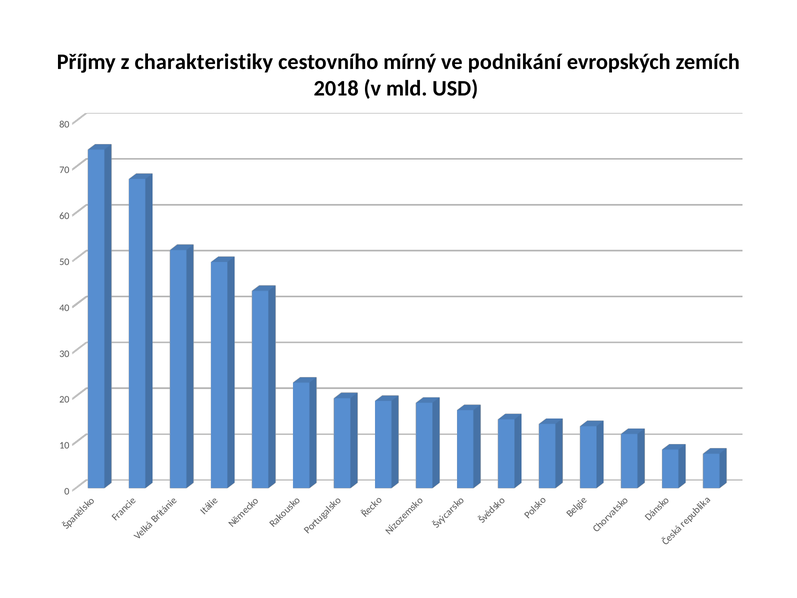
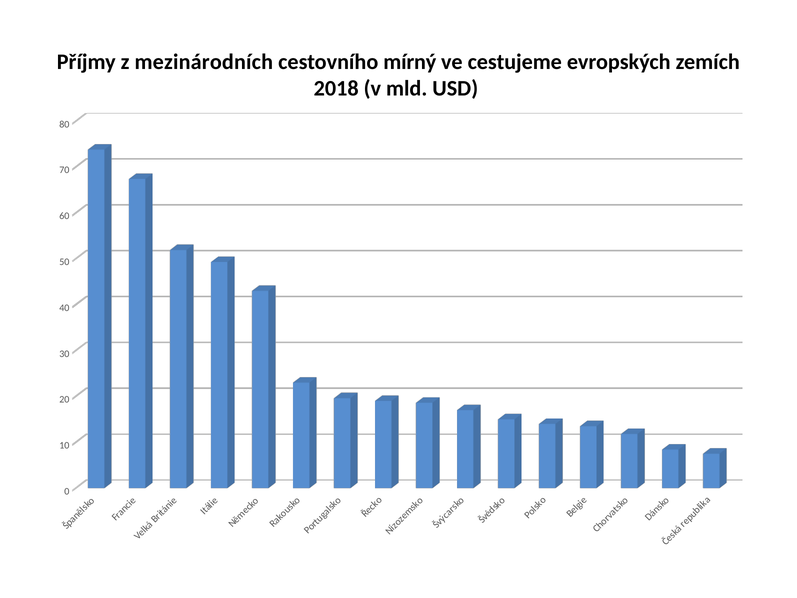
charakteristiky: charakteristiky -> mezinárodních (204, 62)
podnikání: podnikání -> cestujeme (515, 62)
